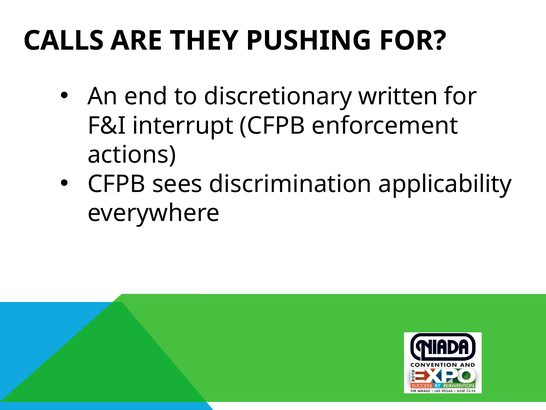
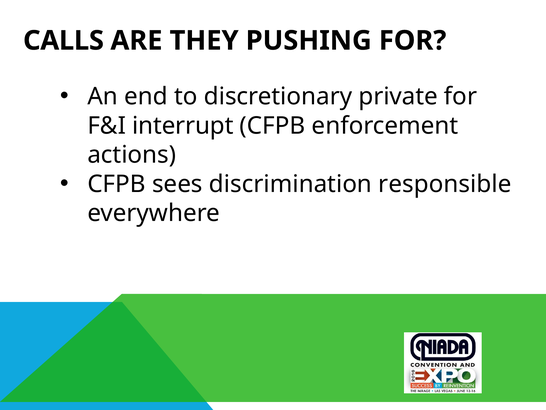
written: written -> private (398, 96)
applicability: applicability -> responsible (445, 184)
